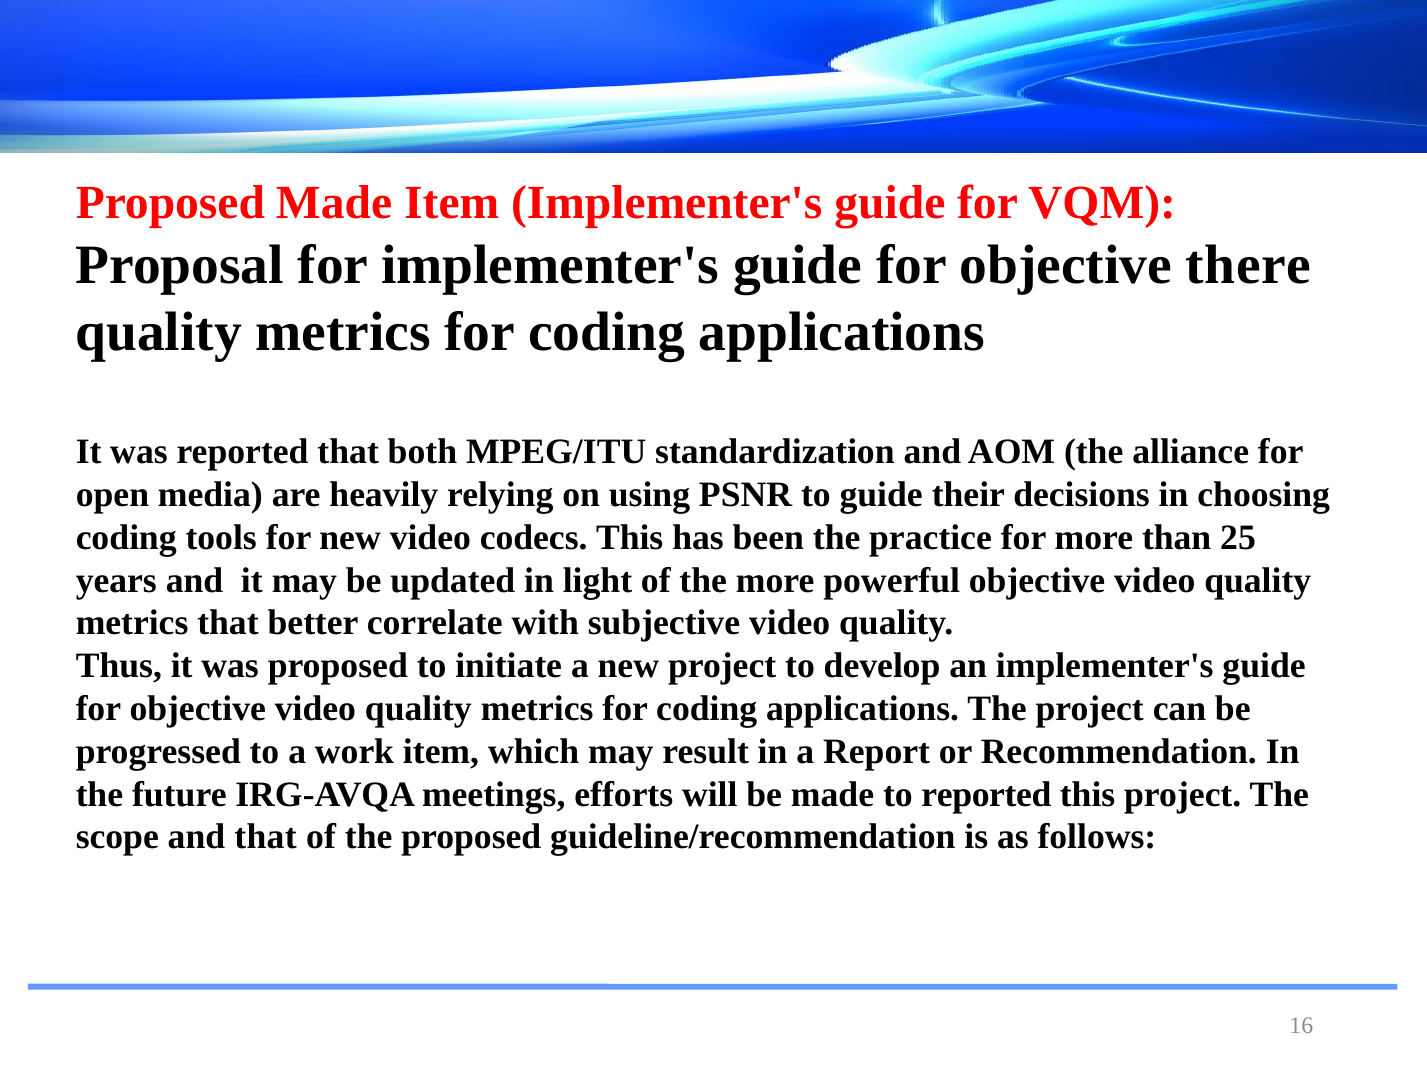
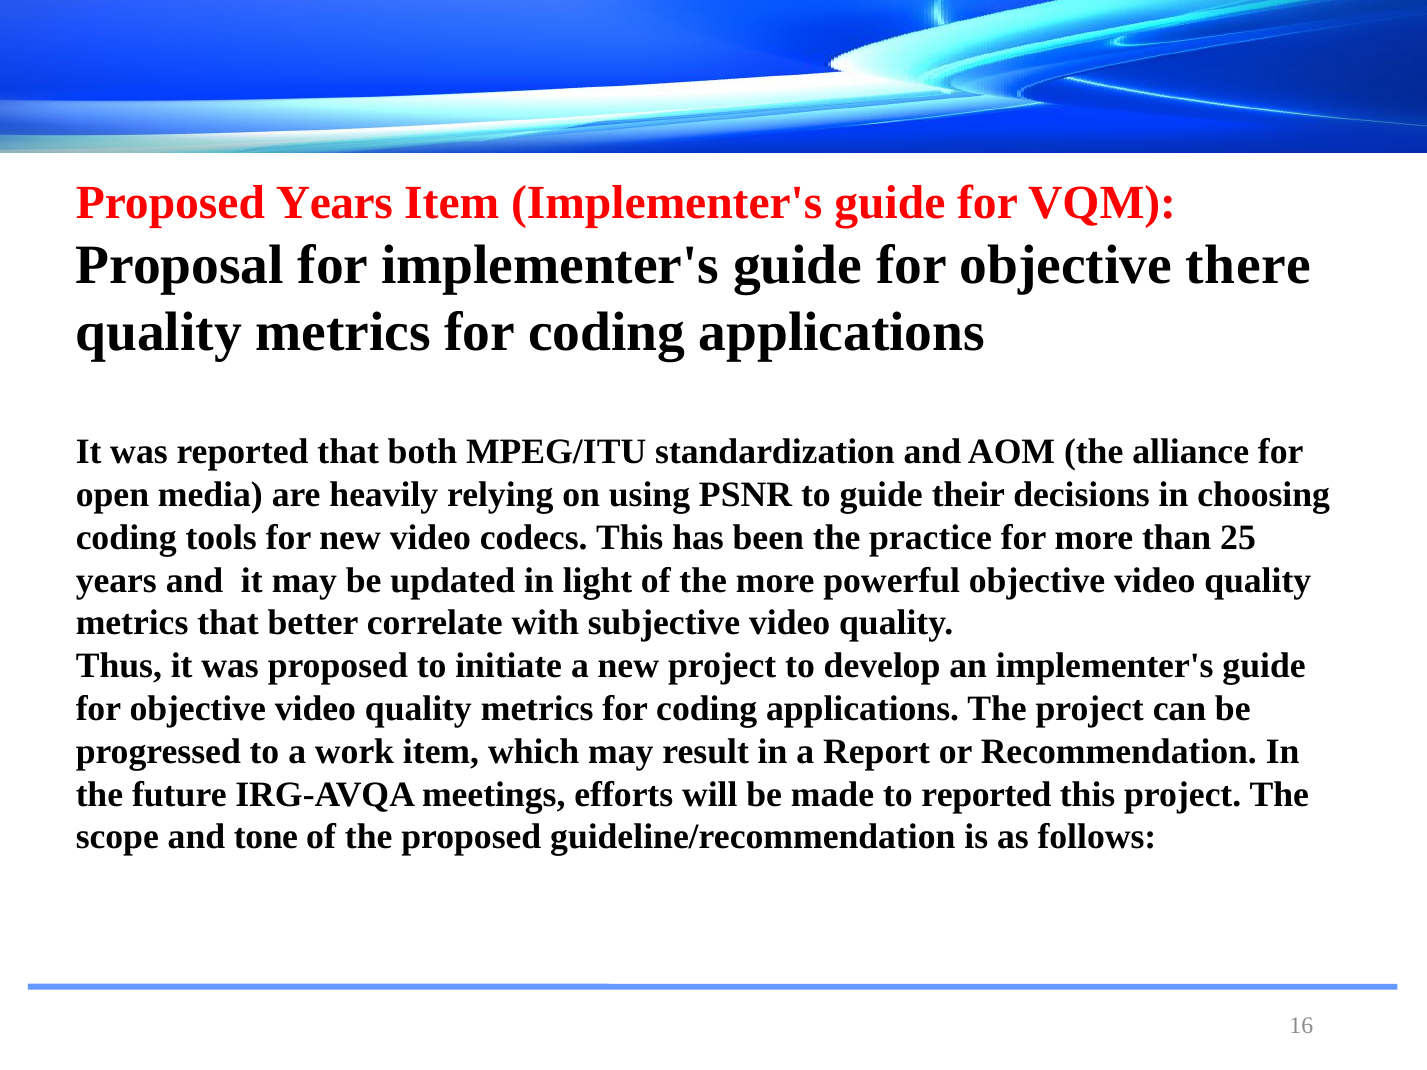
Proposed Made: Made -> Years (334, 203)
and that: that -> tone (266, 837)
